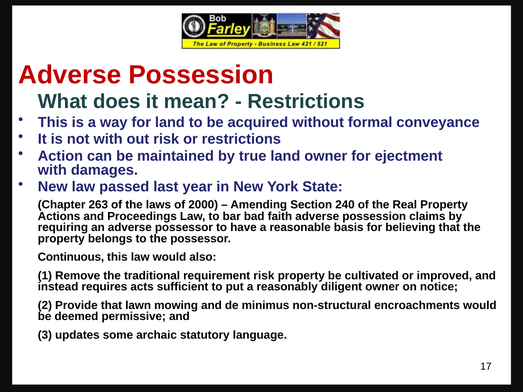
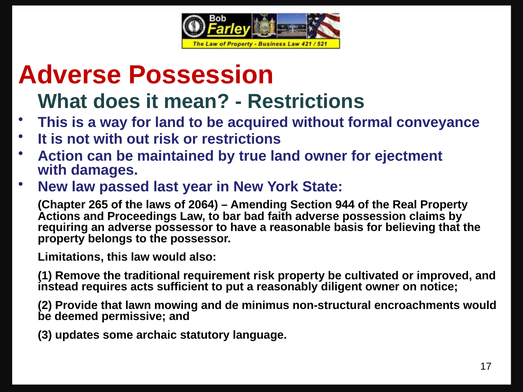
263: 263 -> 265 (98, 205)
2000: 2000 -> 2064 (203, 205)
240: 240 -> 944 (345, 205)
Continuous: Continuous -> Limitations (71, 257)
